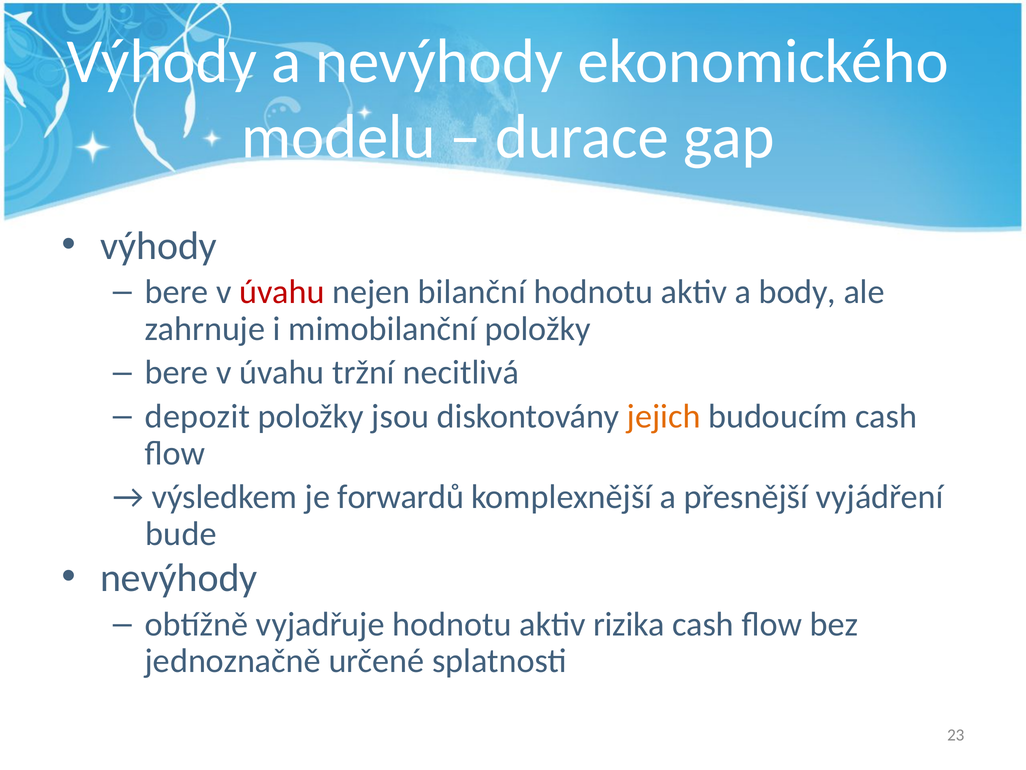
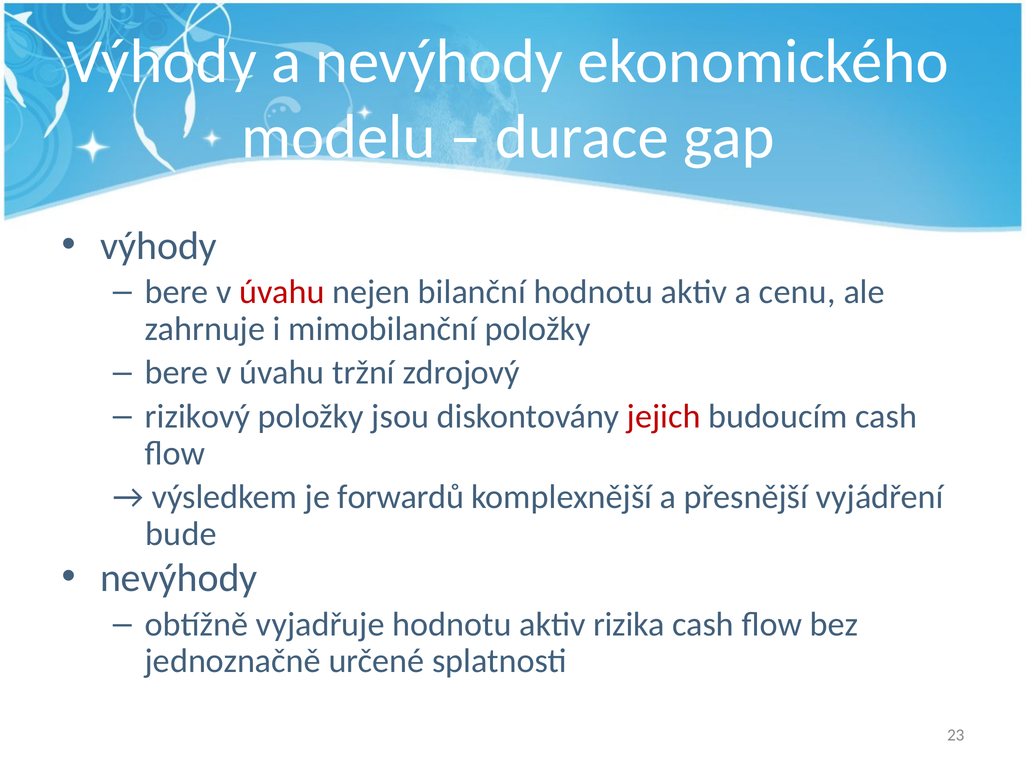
body: body -> cenu (797, 292)
necitlivá: necitlivá -> zdrojový (461, 372)
depozit: depozit -> rizikový (198, 416)
jejich colour: orange -> red (664, 416)
